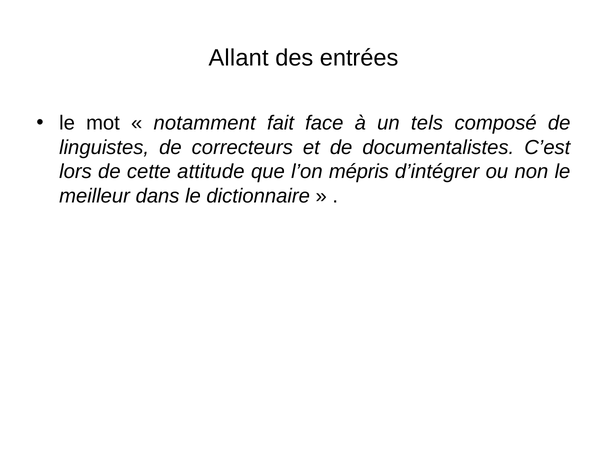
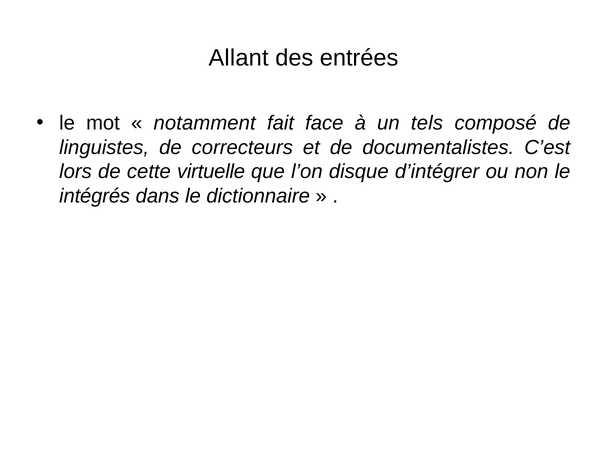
attitude: attitude -> virtuelle (211, 171)
mépris: mépris -> disque (359, 171)
meilleur: meilleur -> intégrés (95, 196)
